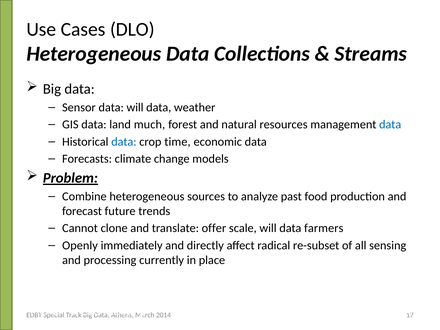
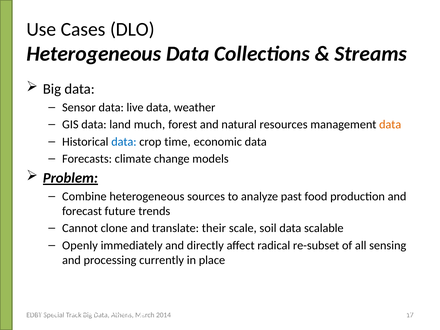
data will: will -> live (135, 107)
data colour: blue -> orange (390, 125)
offer: offer -> their (214, 228)
scale will: will -> soil (268, 228)
farmers: farmers -> scalable (324, 228)
